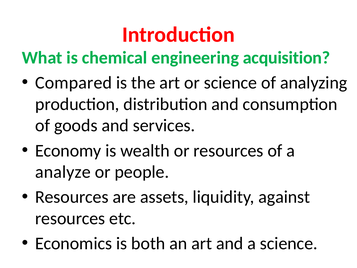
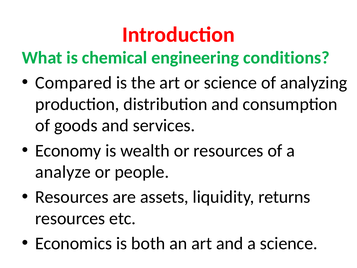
acquisition: acquisition -> conditions (286, 58)
against: against -> returns (284, 197)
